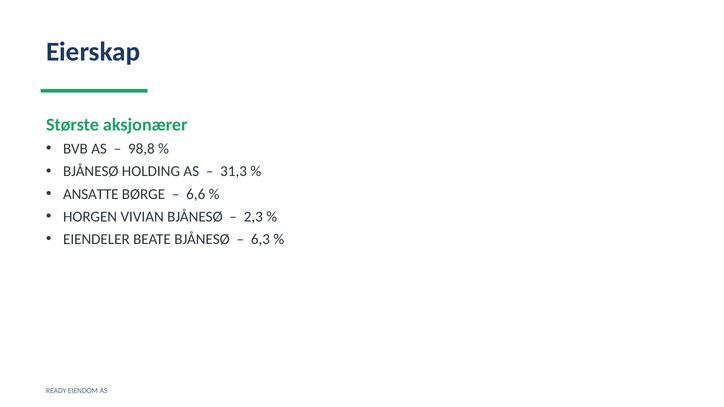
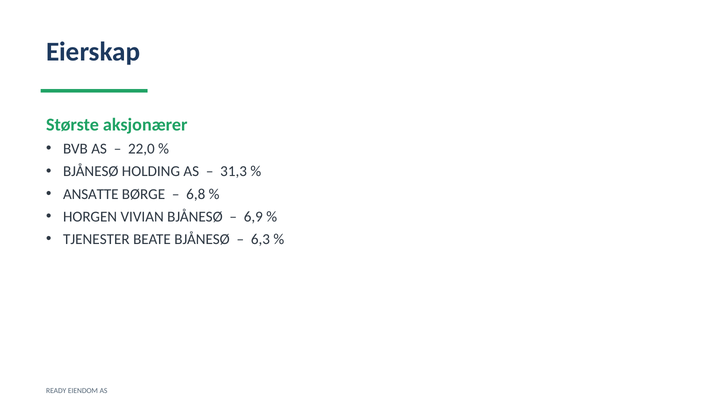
98,8: 98,8 -> 22,0 (141, 149)
6,6: 6,6 -> 6,8 (196, 194)
2,3: 2,3 -> 6,9 (253, 217)
EIENDELER: EIENDELER -> TJENESTER (96, 239)
